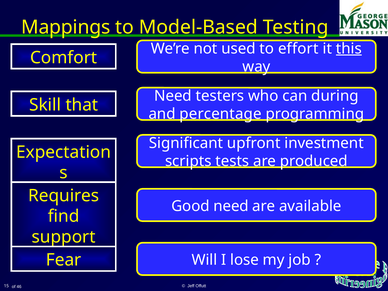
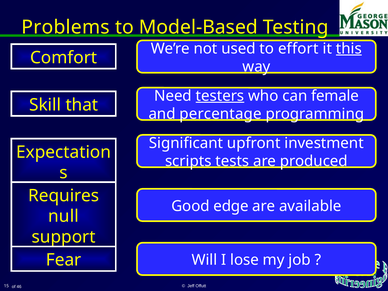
Mappings: Mappings -> Problems (66, 27)
testers underline: none -> present (220, 96)
during: during -> female (335, 96)
Good need: need -> edge (231, 206)
find: find -> null (64, 216)
